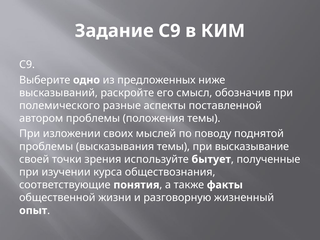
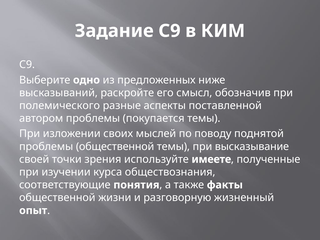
положения: положения -> покупается (154, 118)
проблемы высказывания: высказывания -> общественной (115, 147)
бытует: бытует -> имеете (211, 159)
